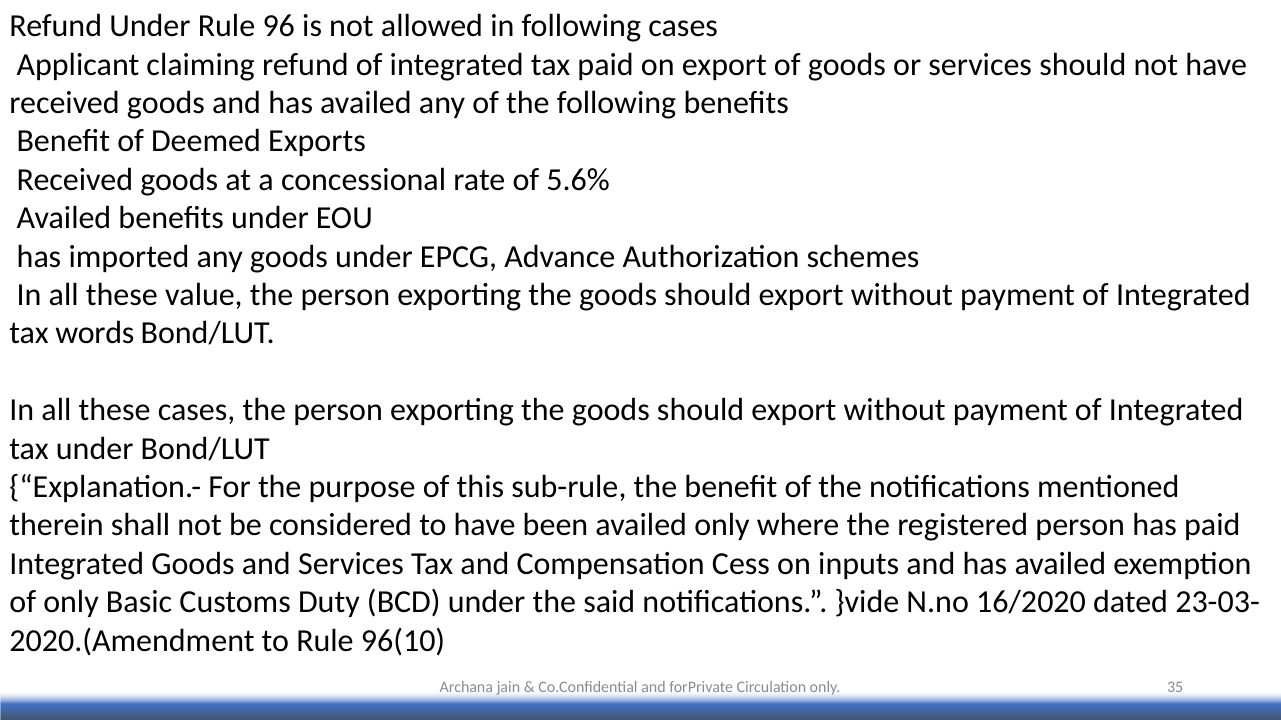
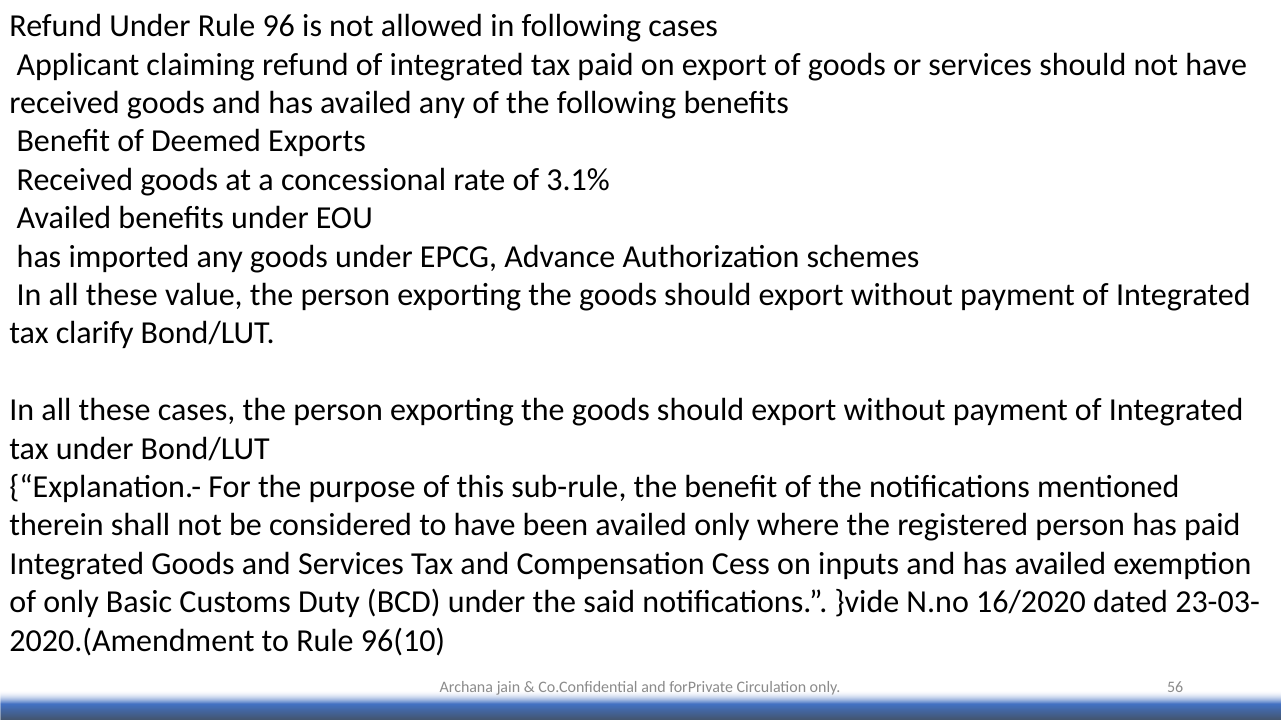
5.6%: 5.6% -> 3.1% (578, 180)
words: words -> clarify (95, 334)
35: 35 -> 56 (1175, 688)
